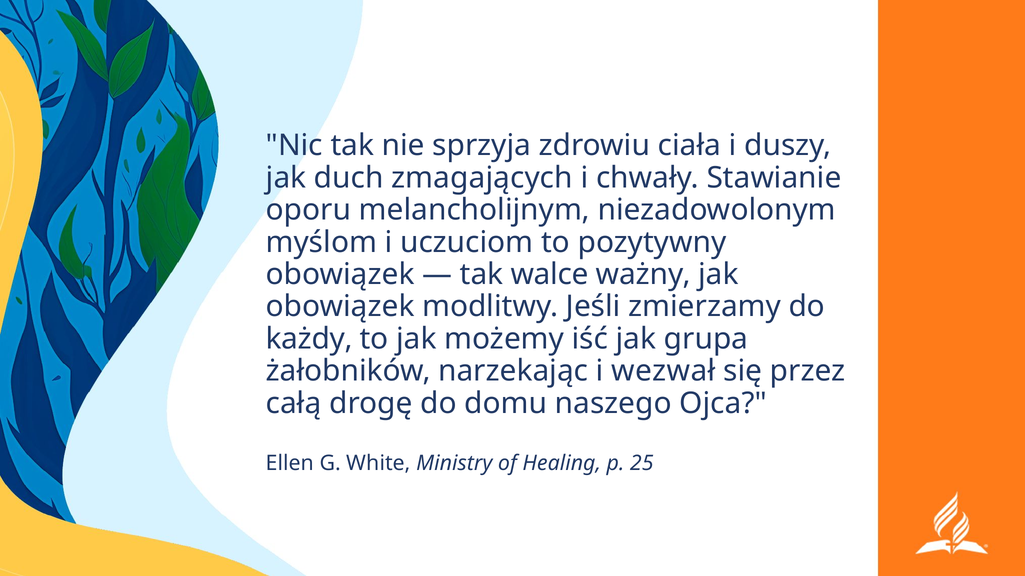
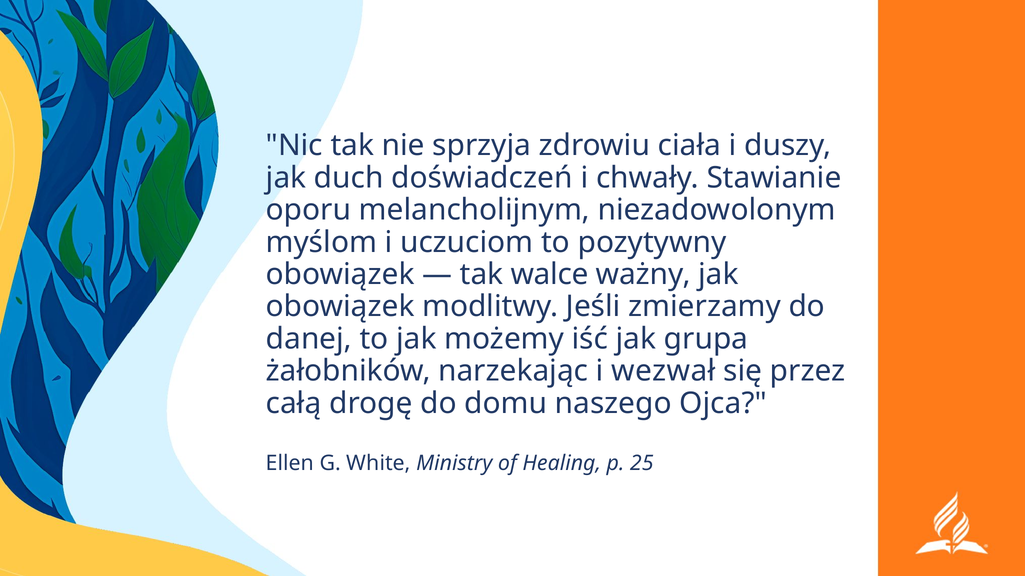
zmagających: zmagających -> doświadczeń (482, 178)
każdy: każdy -> danej (309, 339)
